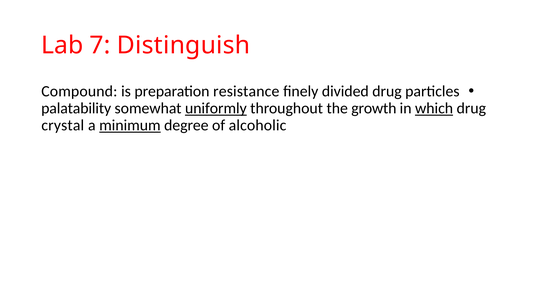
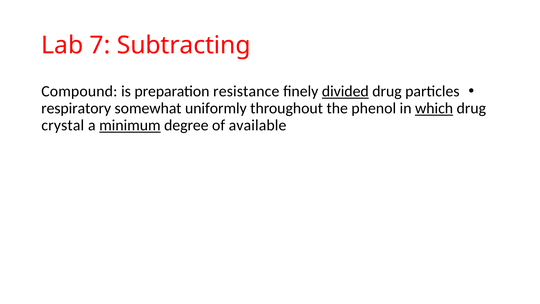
Distinguish: Distinguish -> Subtracting (184, 45)
divided underline: none -> present (345, 91)
palatability: palatability -> respiratory (76, 108)
uniformly underline: present -> none (216, 108)
growth: growth -> phenol (374, 108)
alcoholic: alcoholic -> available (258, 125)
